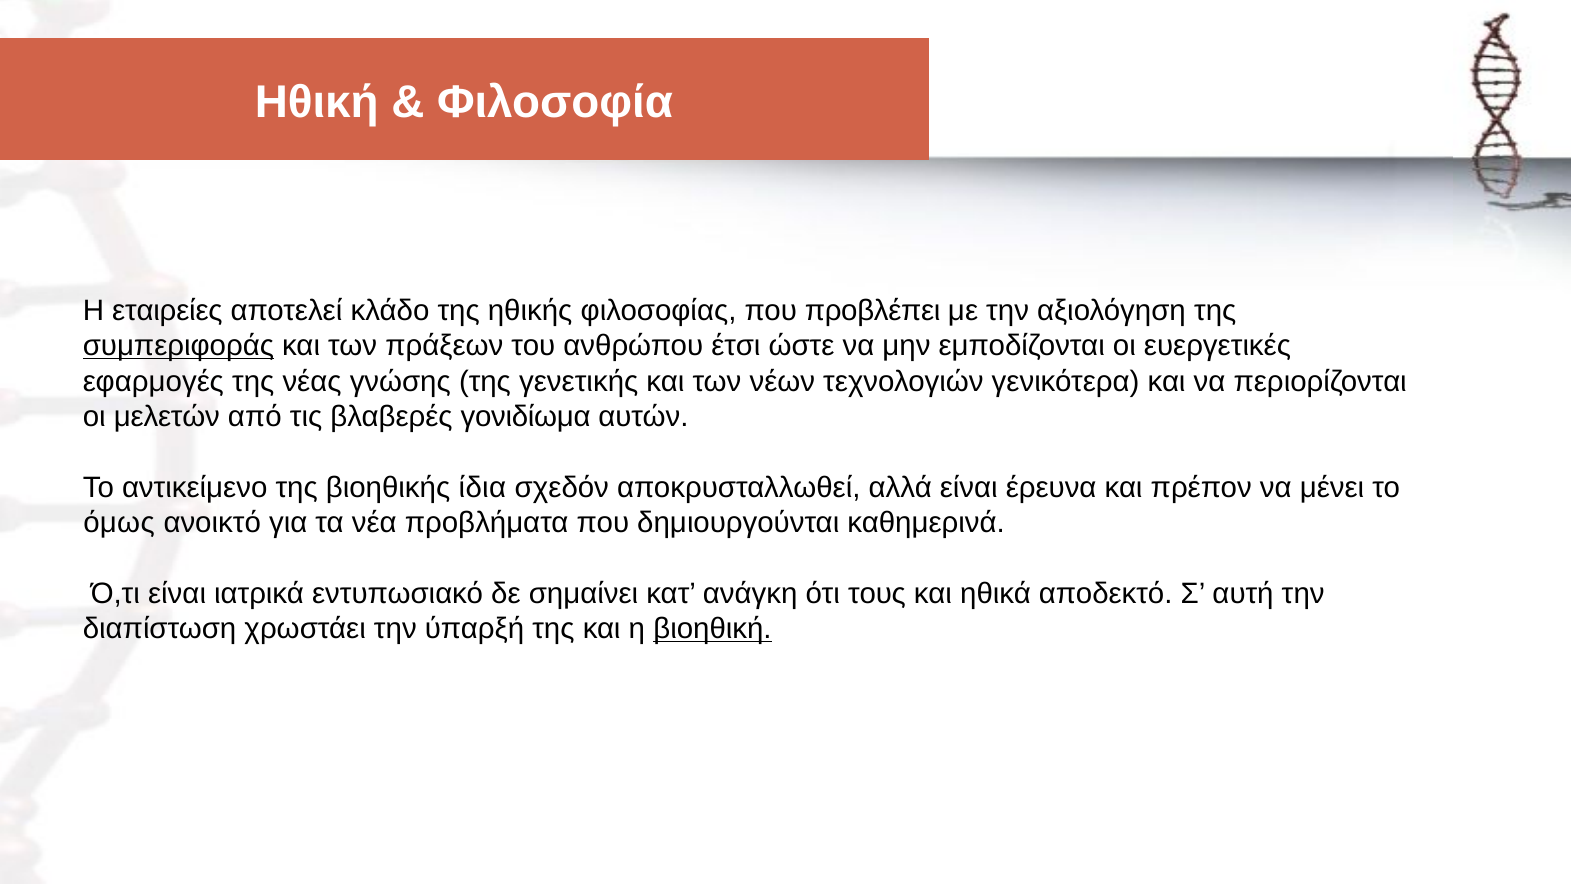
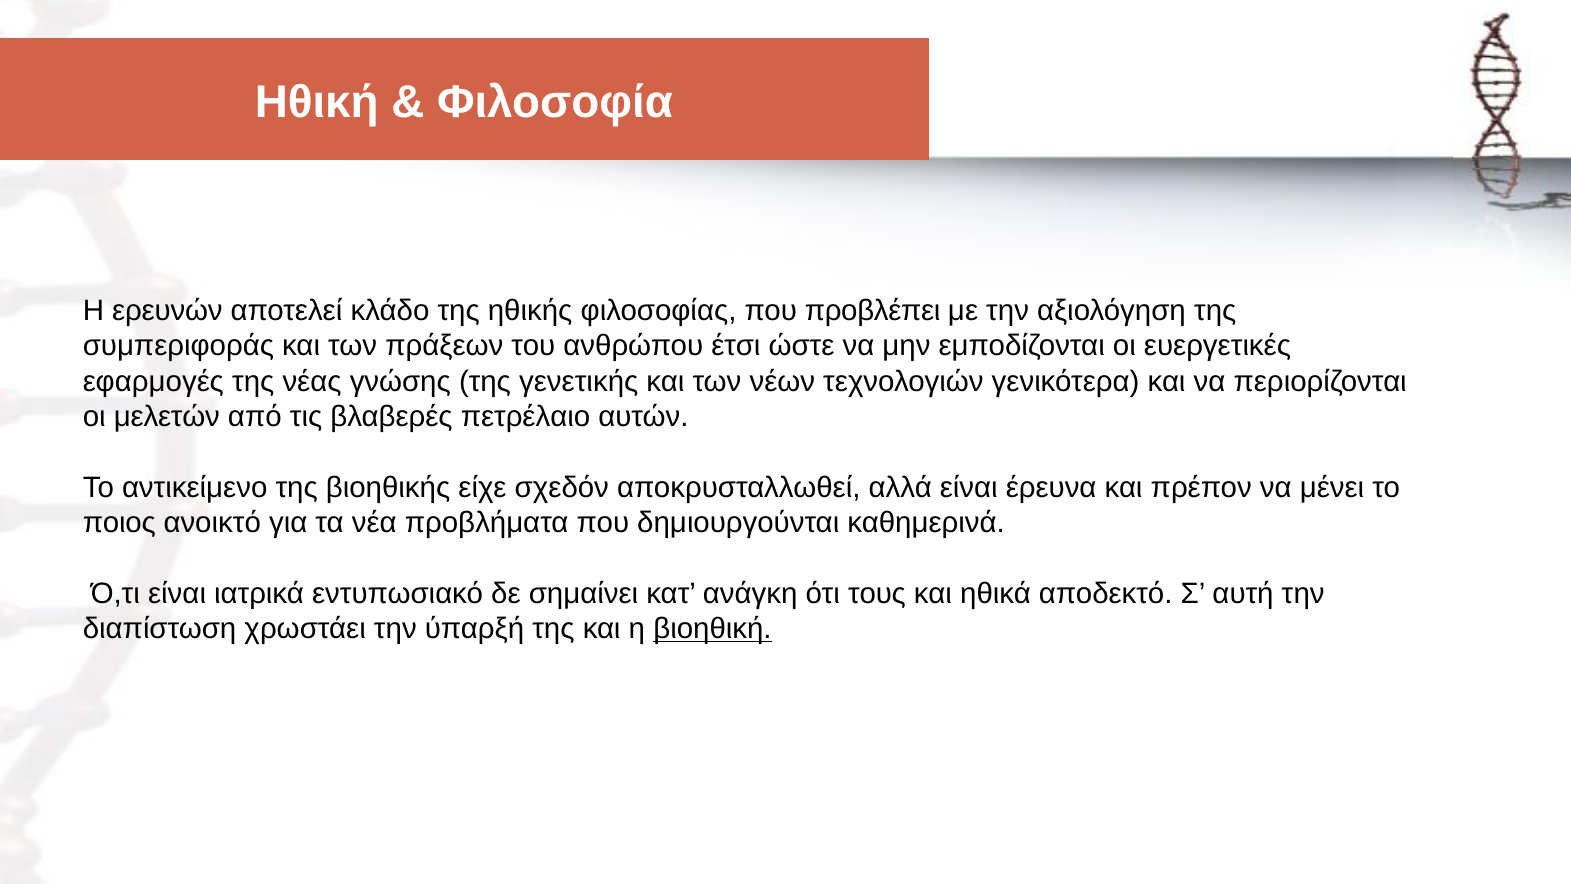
εταιρείες: εταιρείες -> ερευνών (167, 310)
συμπεριφοράς underline: present -> none (178, 346)
γονιδίωμα: γονιδίωμα -> πετρέλαιο (525, 416)
ίδια: ίδια -> είχε (483, 487)
όμως: όμως -> ποιος (119, 523)
